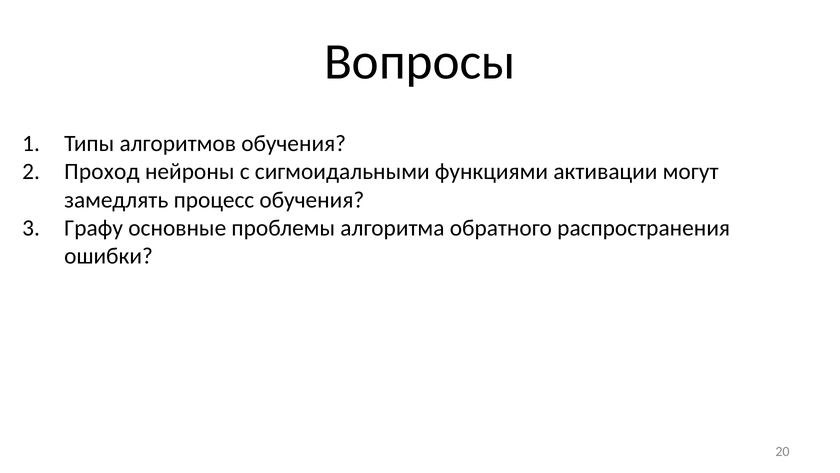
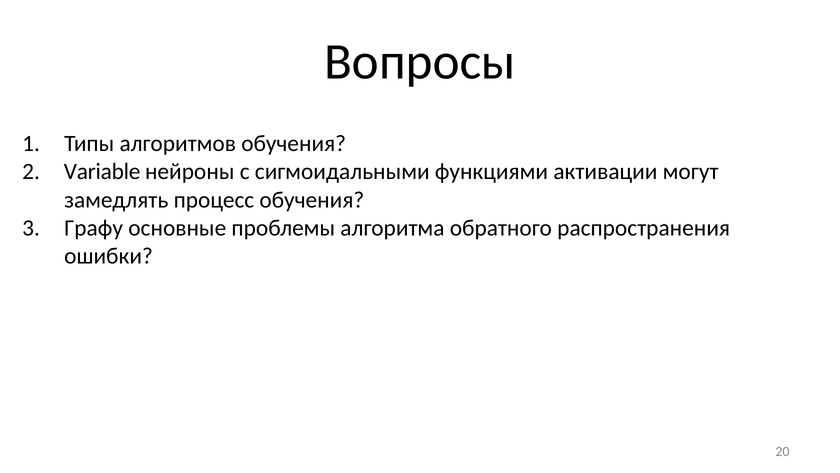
Проход: Проход -> Variable (102, 172)
